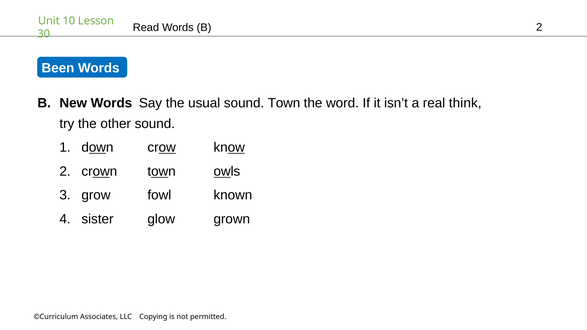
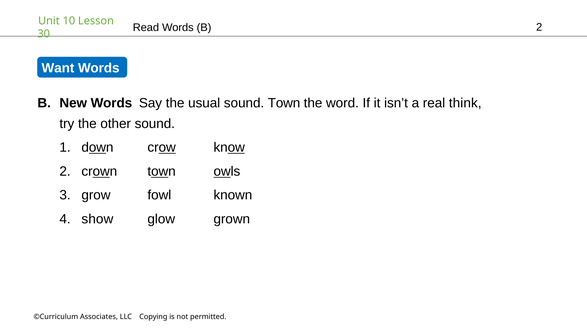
Been: Been -> Want (58, 68)
sister: sister -> show (97, 219)
